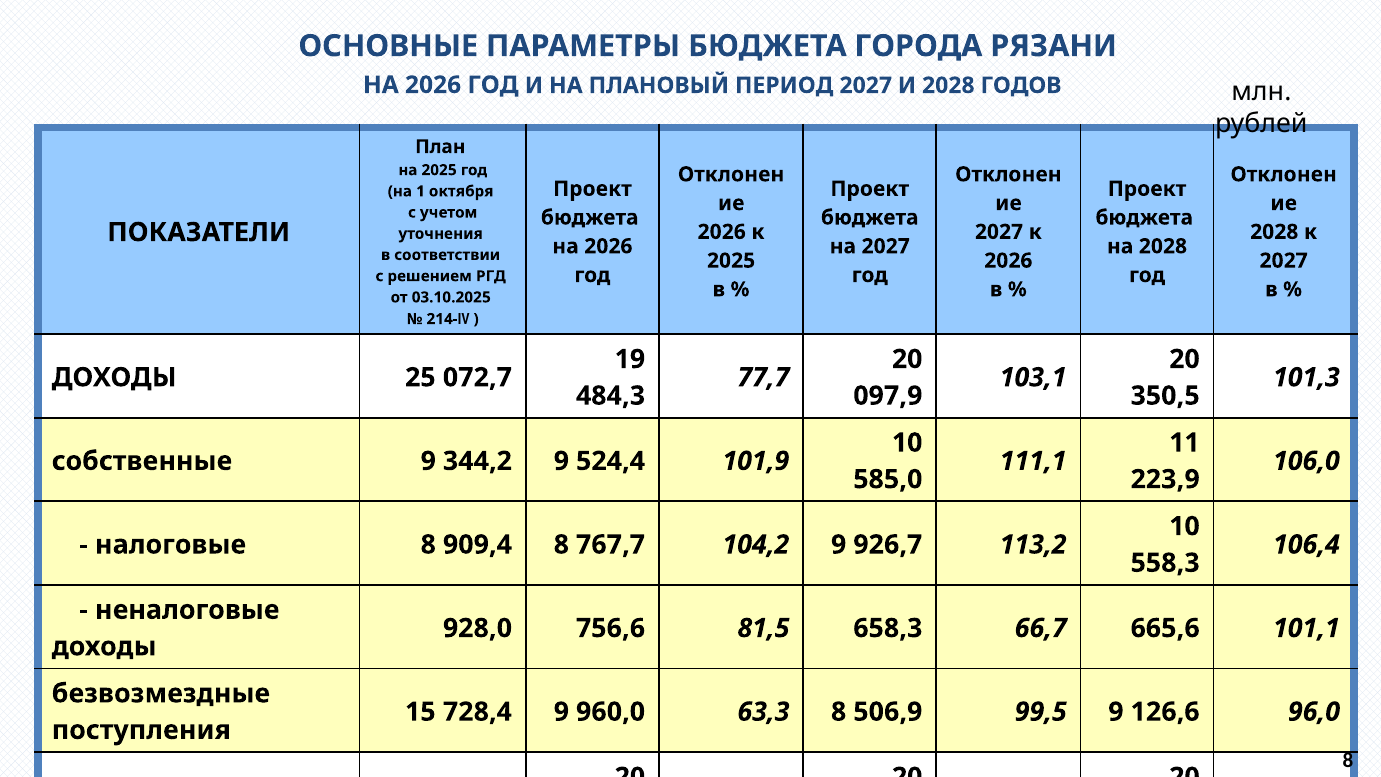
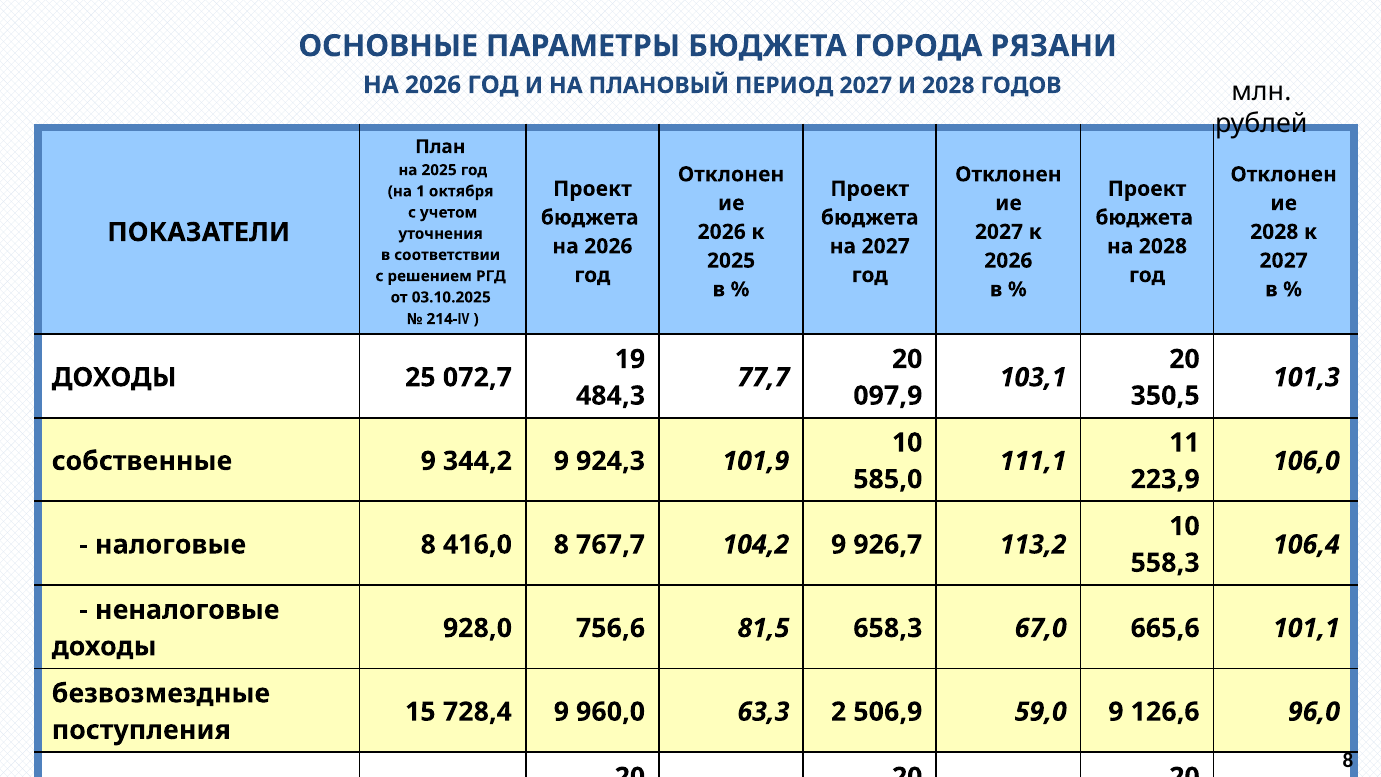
524,4: 524,4 -> 924,3 (611, 461)
909,4: 909,4 -> 416,0 (477, 545)
66,7: 66,7 -> 67,0 (1041, 628)
63,3 8: 8 -> 2 (839, 712)
99,5: 99,5 -> 59,0 (1041, 712)
